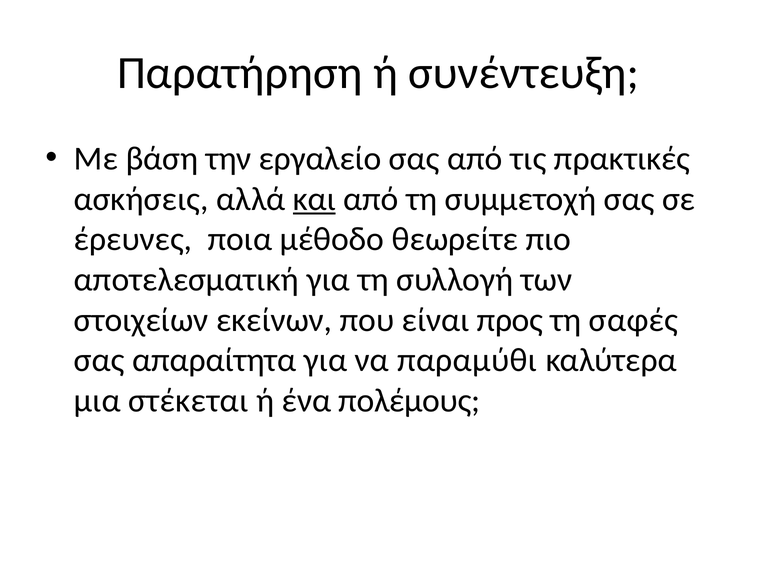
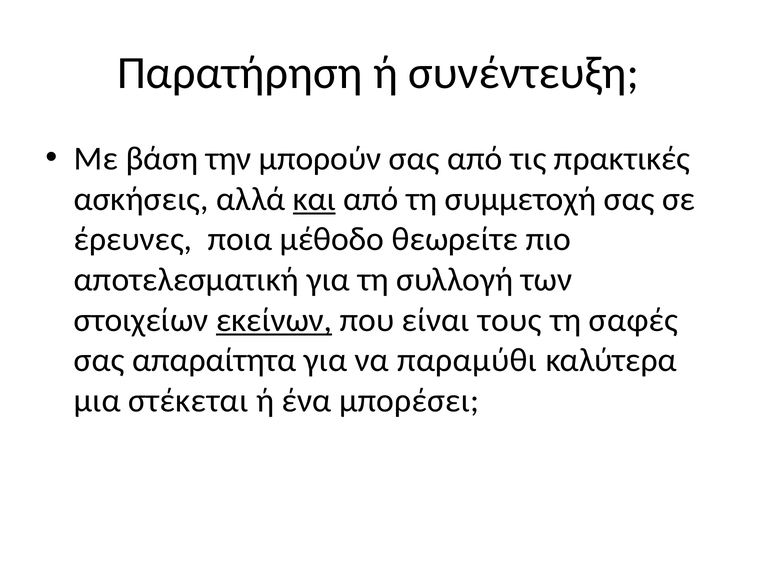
εργαλείο: εργαλείο -> μπορούν (320, 159)
εκείνων underline: none -> present (274, 320)
προς: προς -> τους (510, 320)
πολέμους: πολέμους -> μπορέσει (409, 401)
